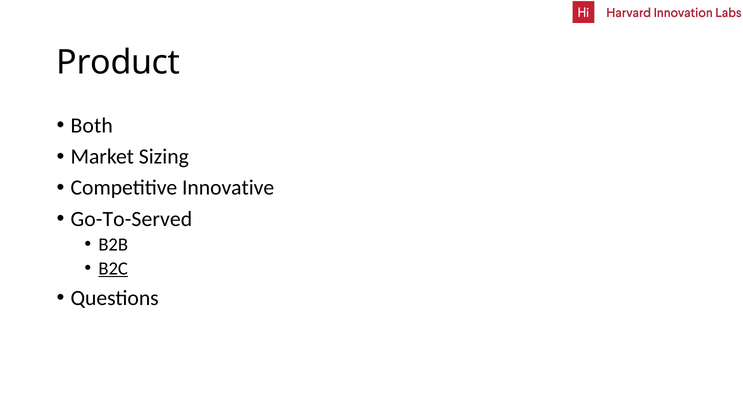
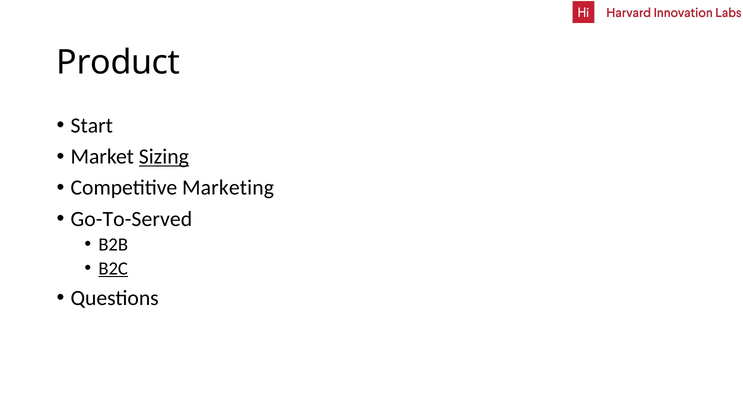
Both: Both -> Start (92, 126)
Sizing underline: none -> present (164, 157)
Innovative: Innovative -> Marketing (228, 188)
